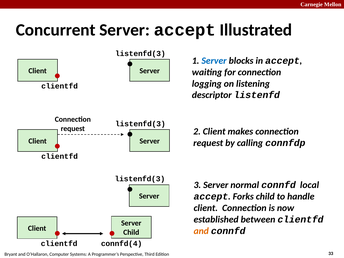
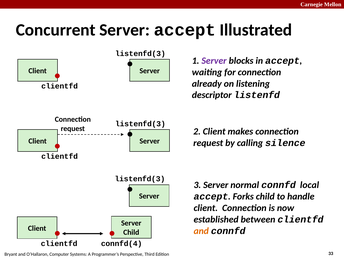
Server colour: blue -> purple (214, 61)
logging: logging -> already (207, 84)
connfdp: connfdp -> silence (285, 143)
